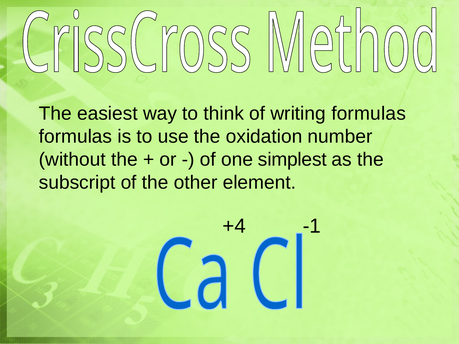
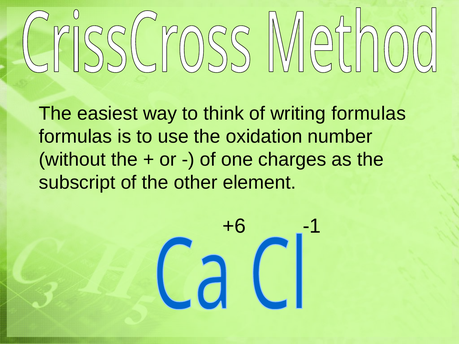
simplest: simplest -> charges (292, 160)
+4: +4 -> +6 (234, 226)
